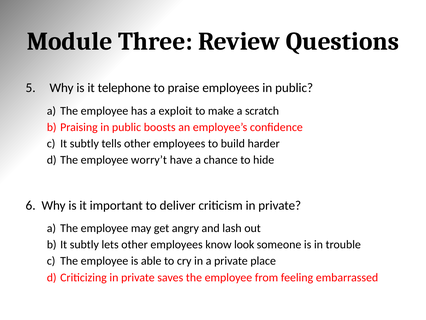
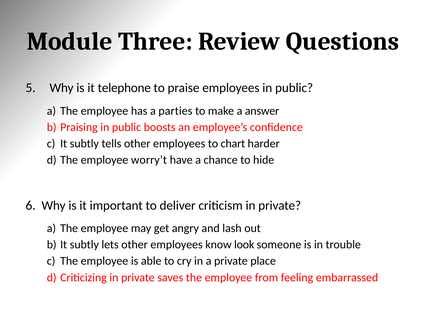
exploit: exploit -> parties (175, 111)
scratch: scratch -> answer (262, 111)
build: build -> chart (233, 143)
